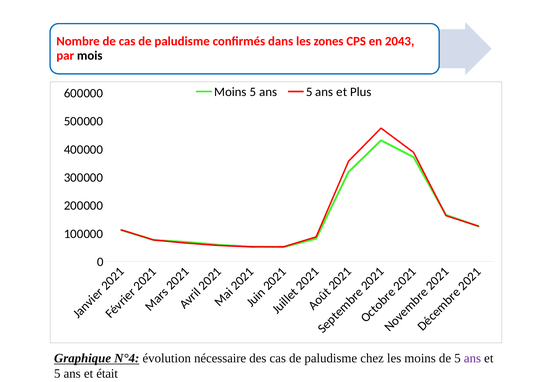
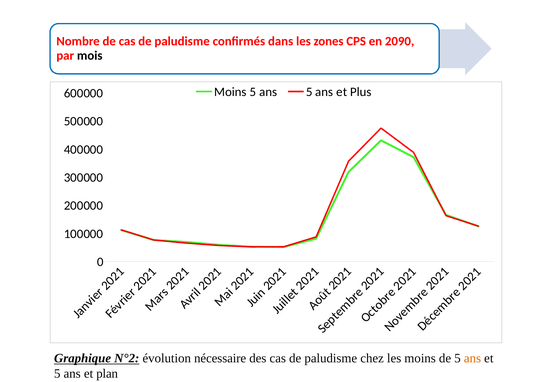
2043: 2043 -> 2090 (400, 41)
N°4: N°4 -> N°2 (127, 358)
ans colour: purple -> orange (472, 358)
était: était -> plan (107, 373)
